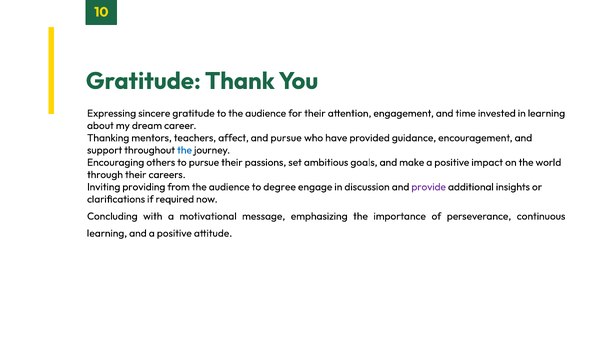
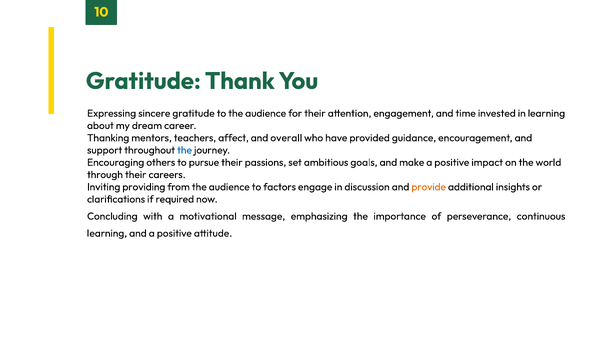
and pursue: pursue -> overall (286, 138)
degree: degree -> factors (280, 187)
provide colour: purple -> orange (429, 187)
